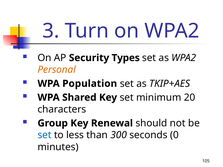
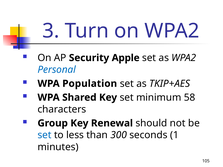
Types: Types -> Apple (126, 58)
Personal colour: orange -> blue (57, 70)
20: 20 -> 58 (190, 98)
0: 0 -> 1 (174, 135)
